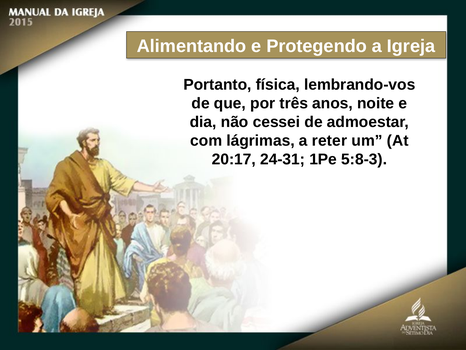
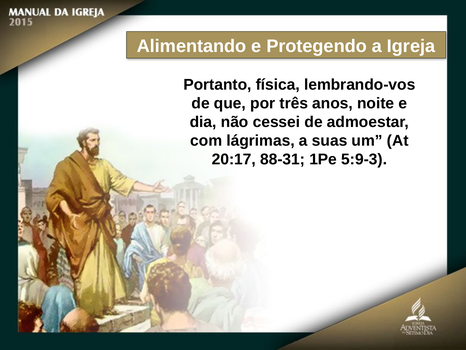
reter: reter -> suas (330, 141)
24-31: 24-31 -> 88-31 (283, 159)
5:8-3: 5:8-3 -> 5:9-3 (364, 159)
